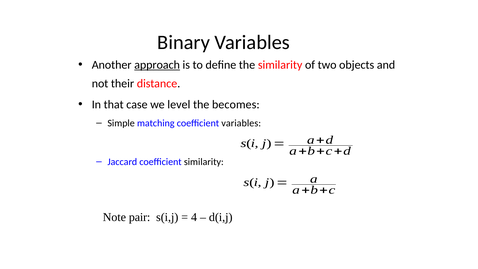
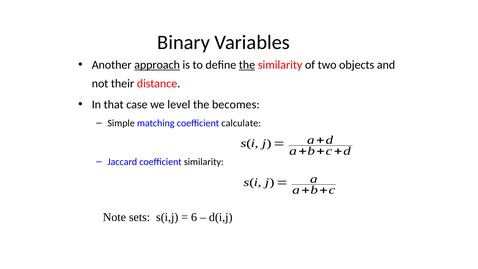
the underline: none -> present (247, 65)
coefficient variables: variables -> calculate (241, 123)
pair: pair -> sets (140, 217)
4: 4 -> 6 (194, 217)
